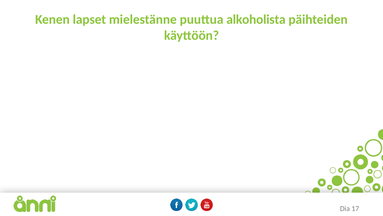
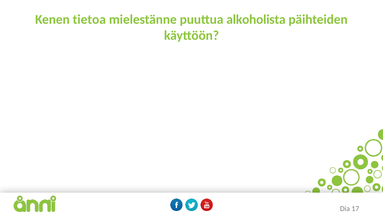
lapset: lapset -> tietoa (89, 20)
